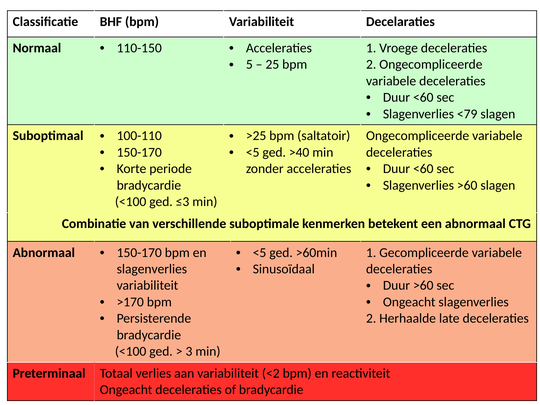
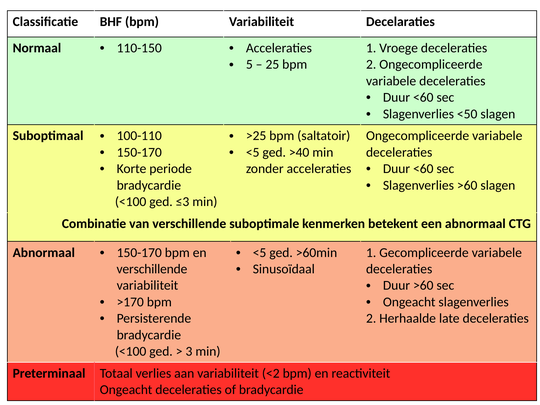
<79: <79 -> <50 (467, 114)
slagenverlies: slagenverlies -> verschillende (152, 269)
